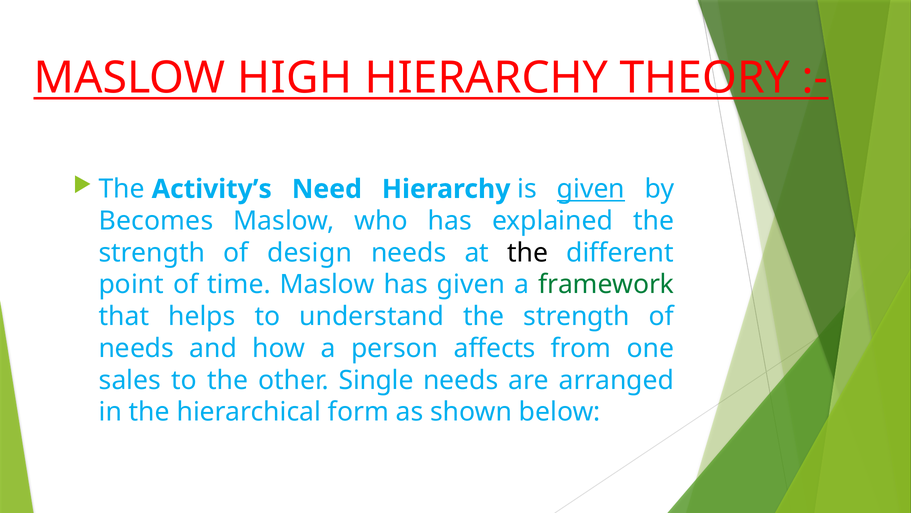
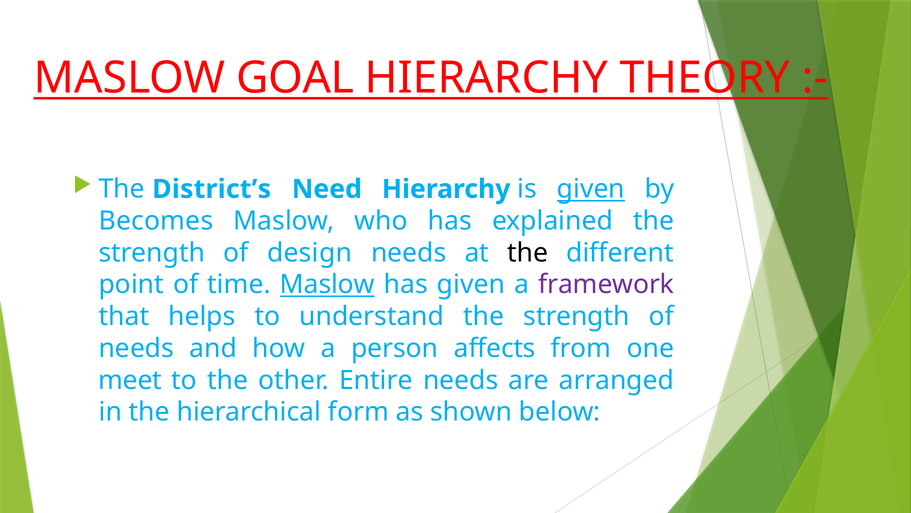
HIGH: HIGH -> GOAL (295, 78)
Activity’s: Activity’s -> District’s (212, 189)
Maslow underline: none -> present (327, 284)
framework colour: green -> purple (606, 284)
sales: sales -> meet (130, 380)
Single: Single -> Entire (376, 380)
